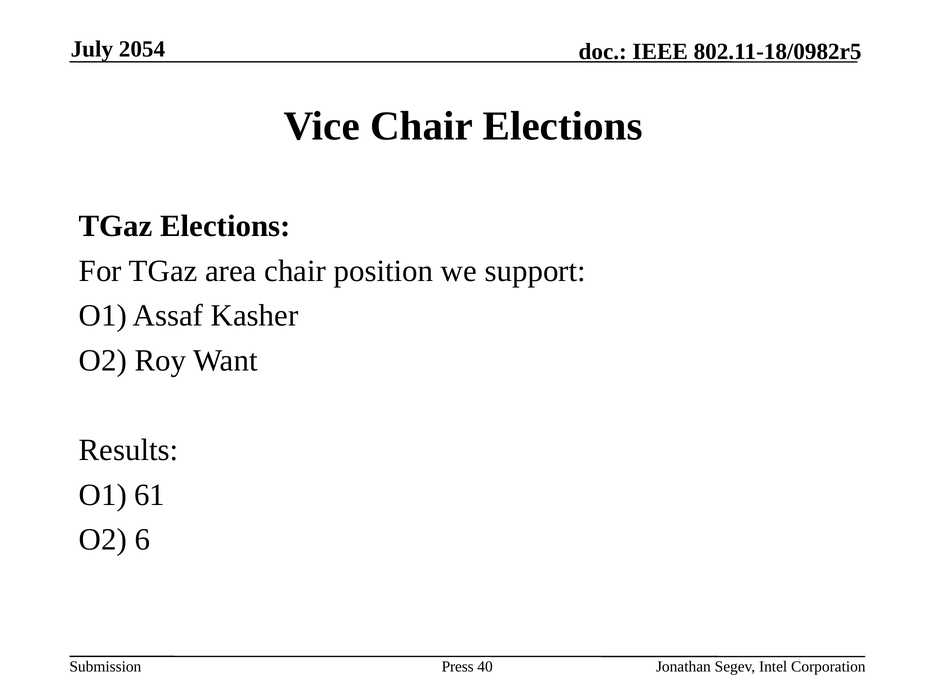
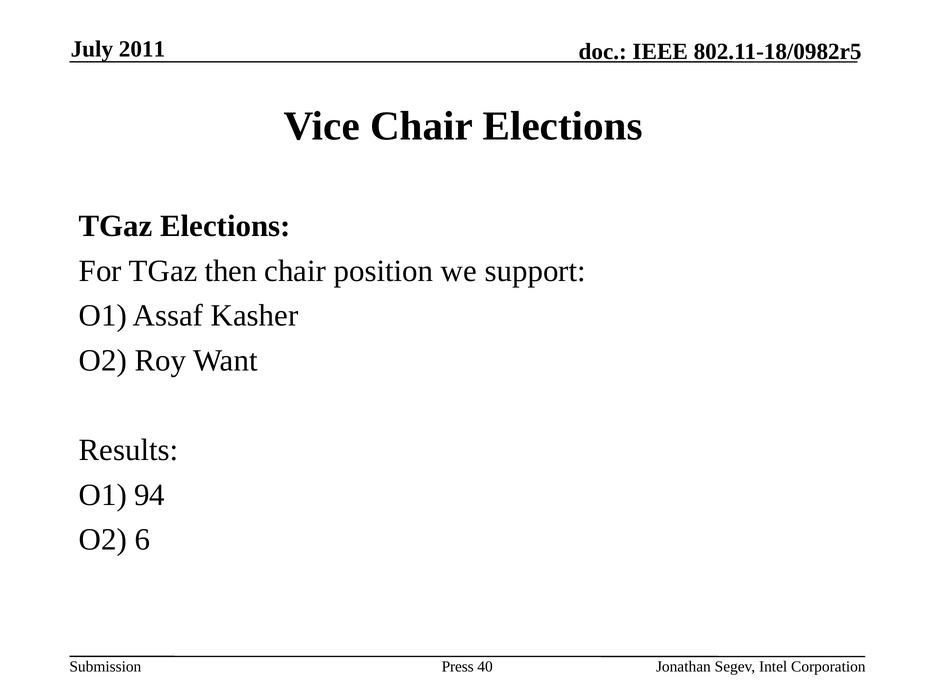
2054: 2054 -> 2011 (142, 49)
area: area -> then (231, 271)
61: 61 -> 94 (150, 495)
